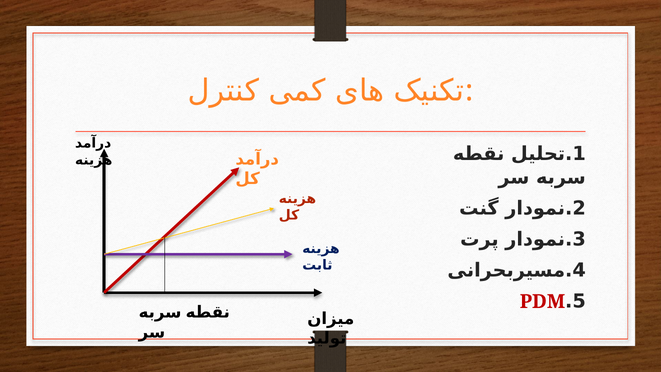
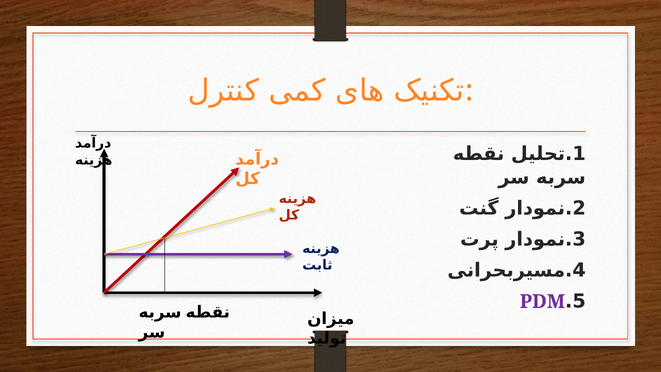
PDM colour: red -> purple (542, 301)
